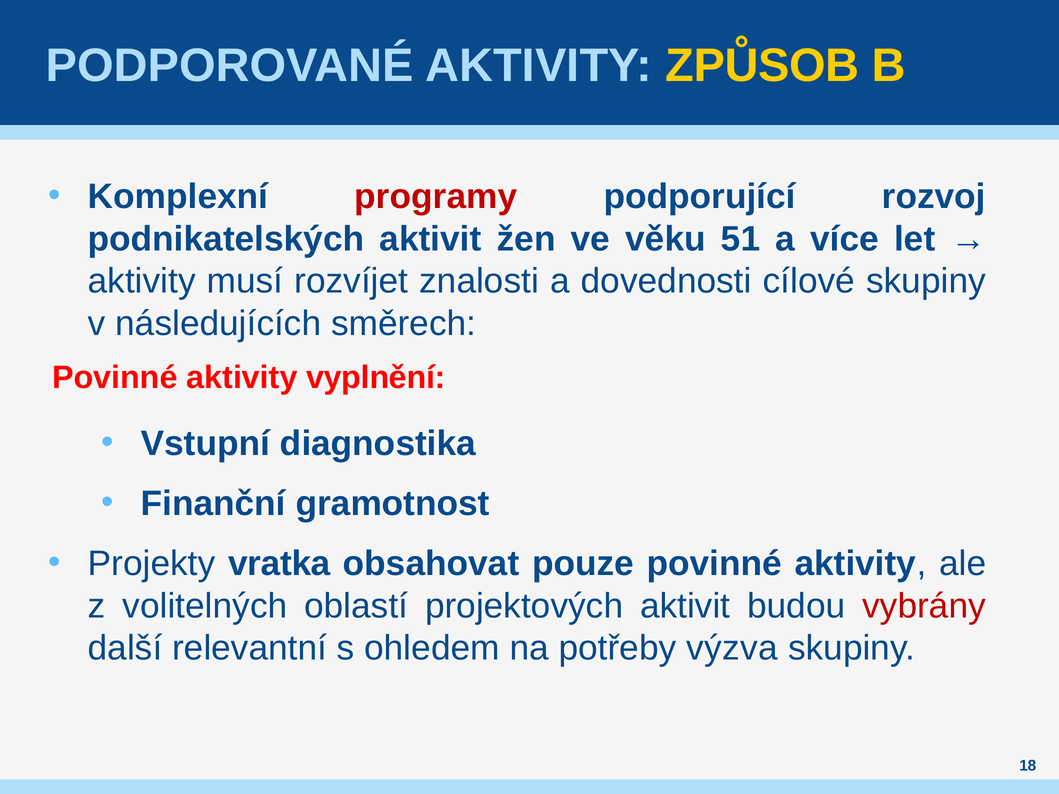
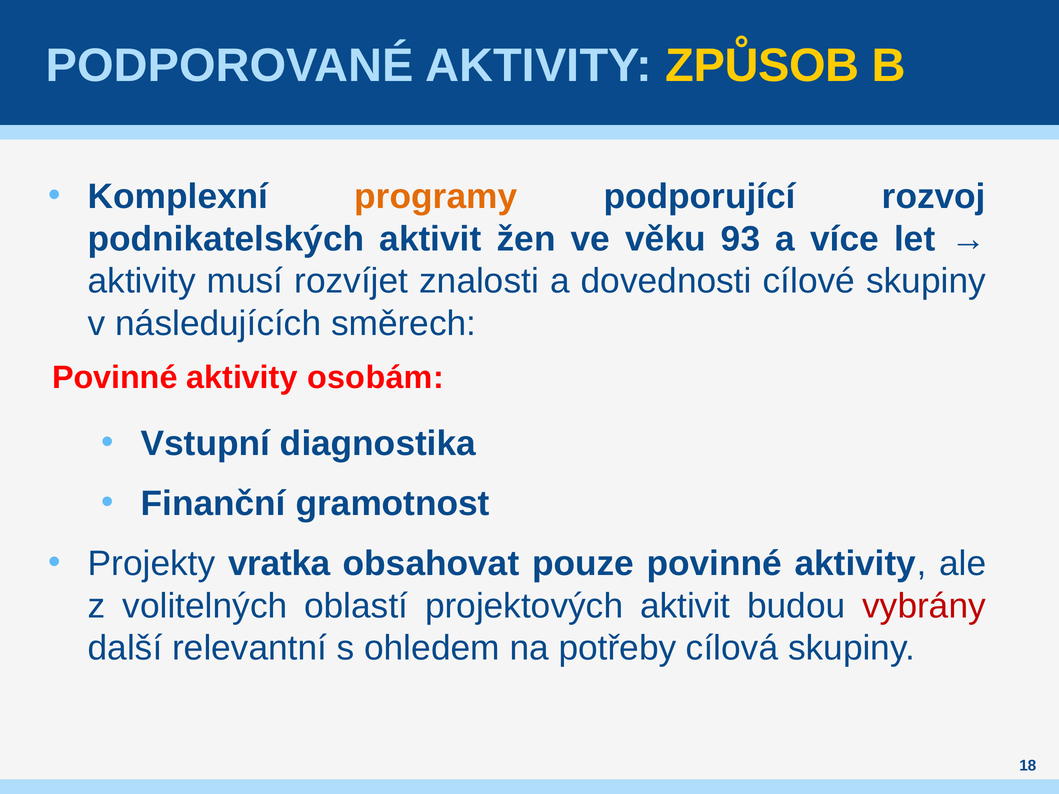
programy colour: red -> orange (436, 197)
51: 51 -> 93 (741, 239)
vyplnění: vyplnění -> osobám (375, 378)
výzva: výzva -> cílová (732, 649)
